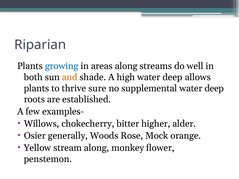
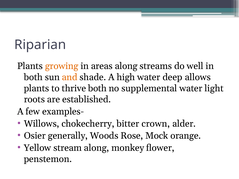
growing colour: blue -> orange (62, 66)
thrive sure: sure -> both (97, 88)
supplemental water deep: deep -> light (214, 88)
higher: higher -> crown (156, 124)
